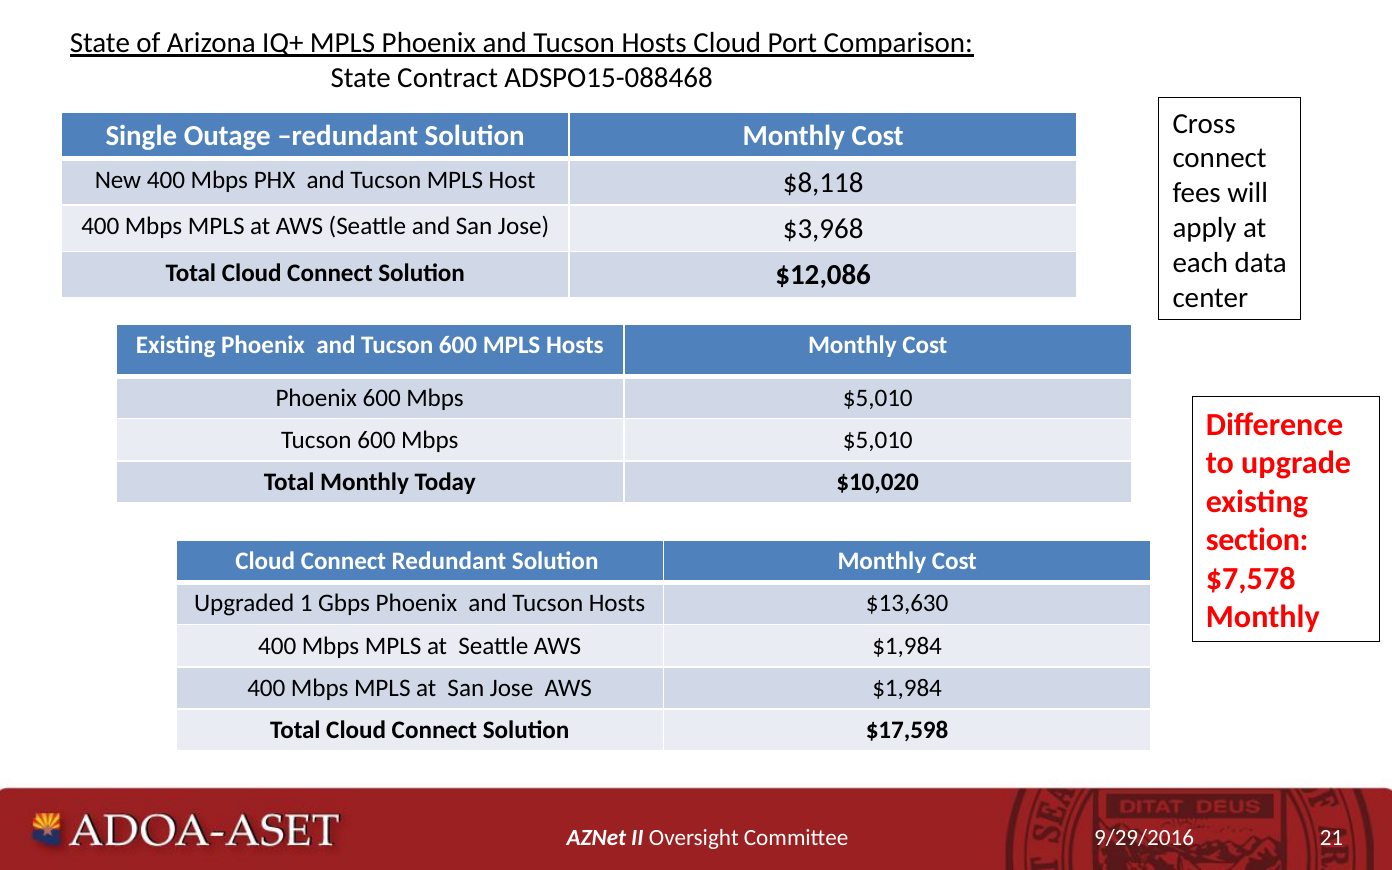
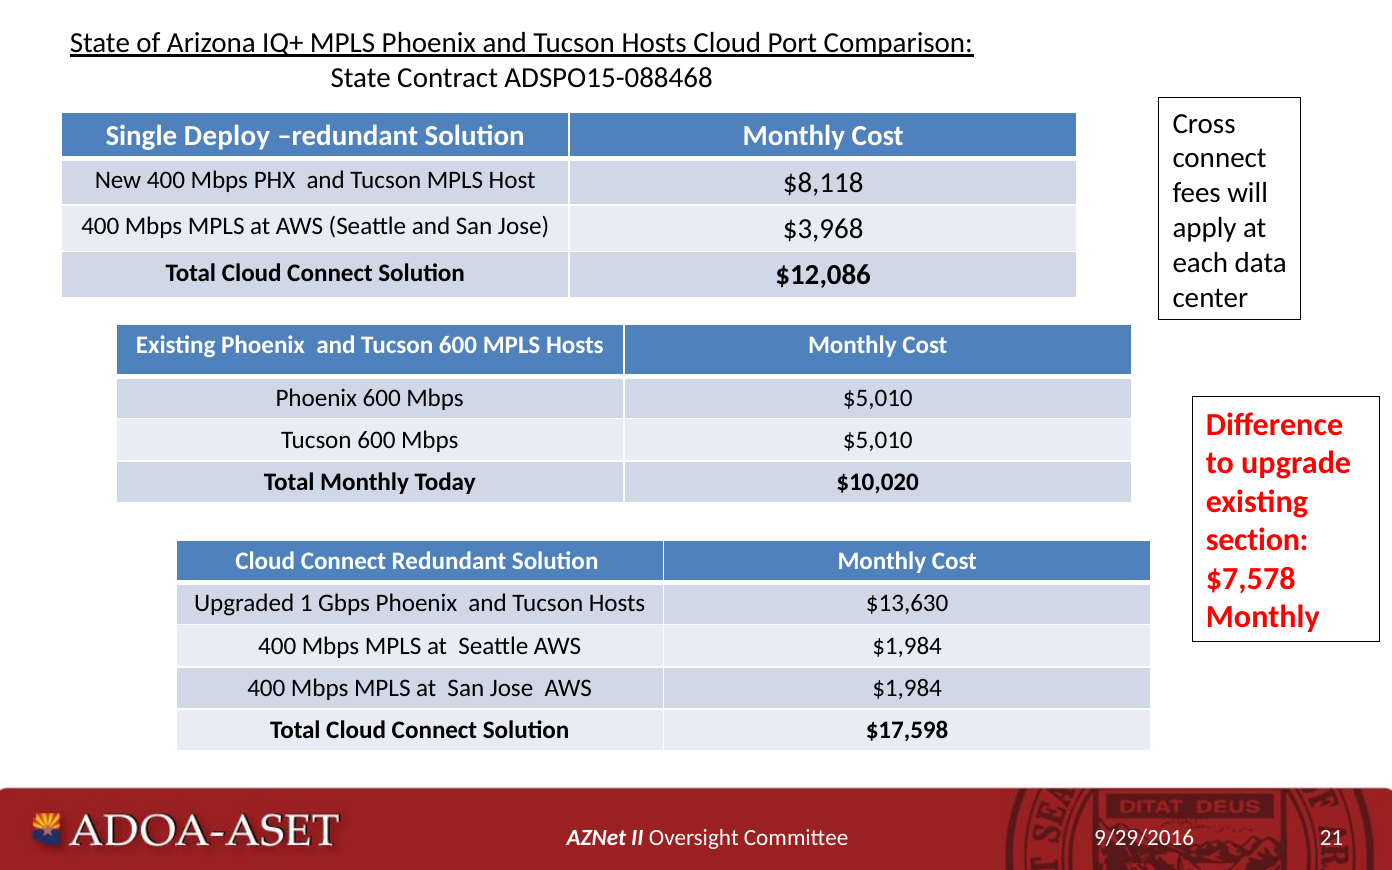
Outage: Outage -> Deploy (227, 136)
